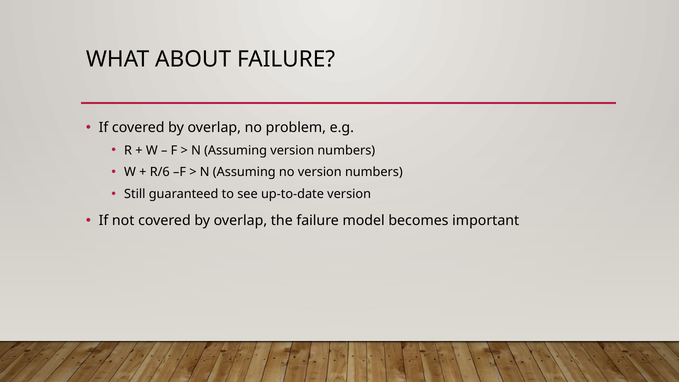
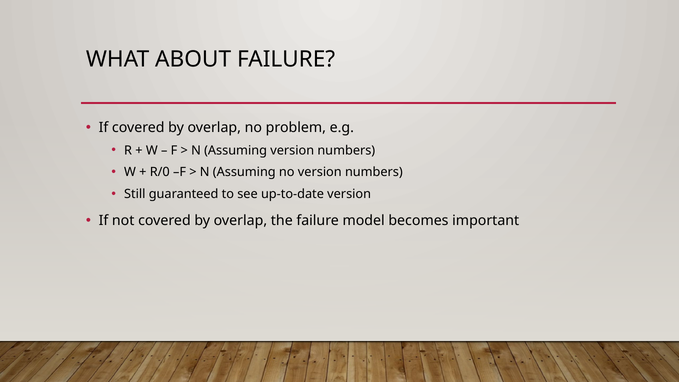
R/6: R/6 -> R/0 (160, 172)
